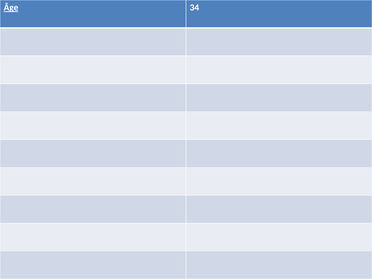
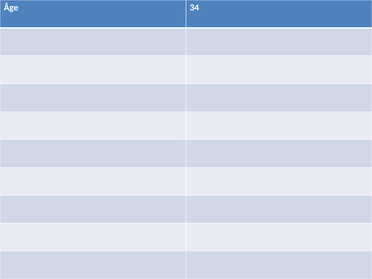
Âge underline: present -> none (11, 8)
